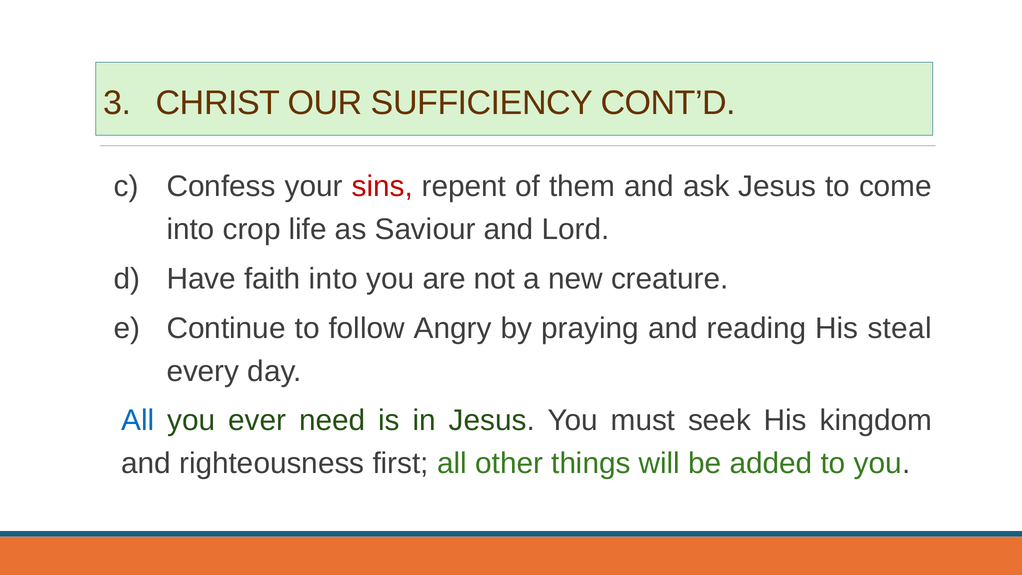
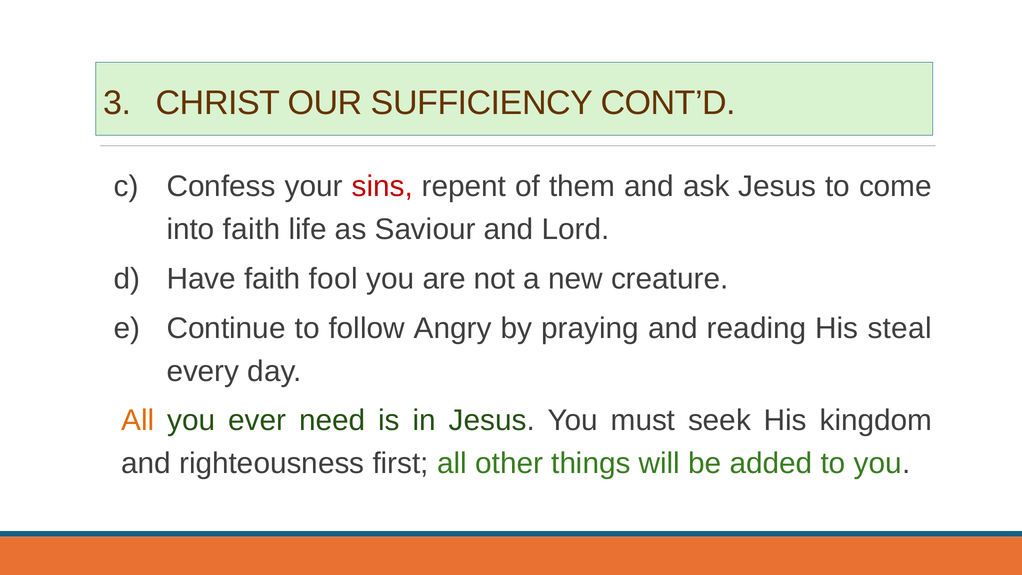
into crop: crop -> faith (251, 230)
faith into: into -> fool (333, 279)
All colour: blue -> orange (138, 421)
